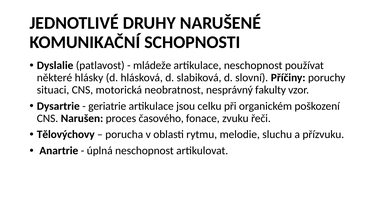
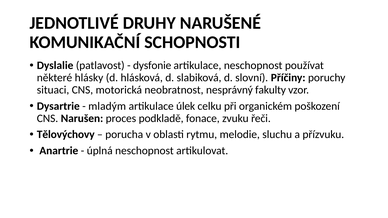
mládeže: mládeže -> dysfonie (152, 66)
geriatrie: geriatrie -> mladým (107, 106)
jsou: jsou -> úlek (186, 106)
časového: časového -> podkladě (161, 118)
